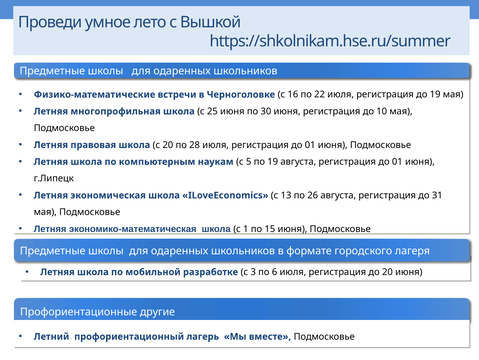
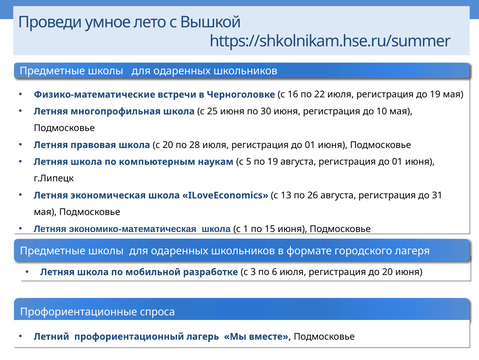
другие: другие -> спроса (157, 311)
